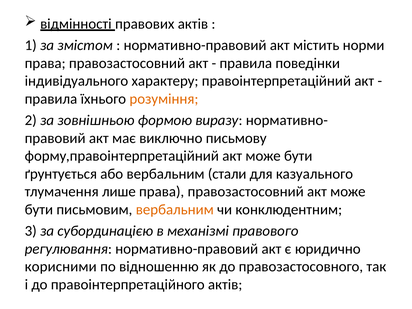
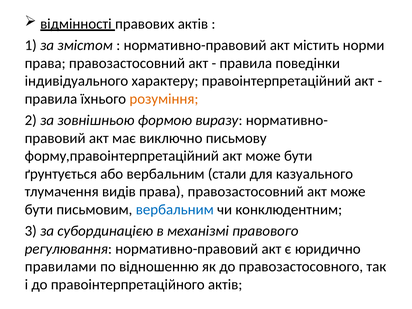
лише: лише -> видів (119, 192)
вербальним colour: orange -> blue (175, 210)
корисними: корисними -> правилами (61, 267)
